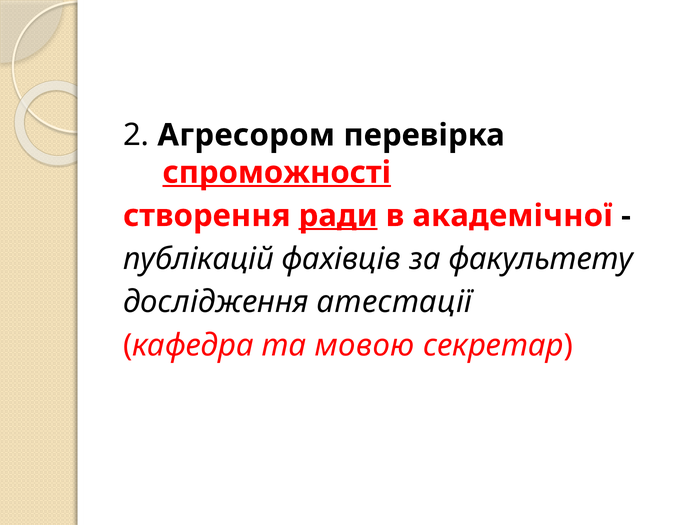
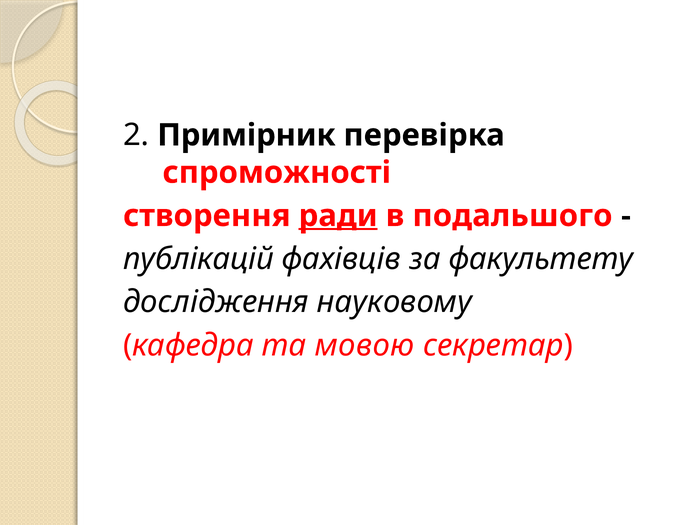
Агресором: Агресором -> Примірник (246, 135)
спроможності underline: present -> none (277, 173)
академічної: академічної -> подальшого (512, 216)
атестації: атестації -> науковому (395, 302)
